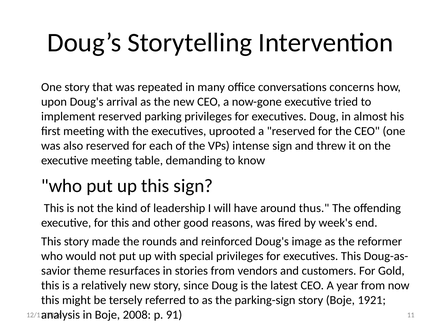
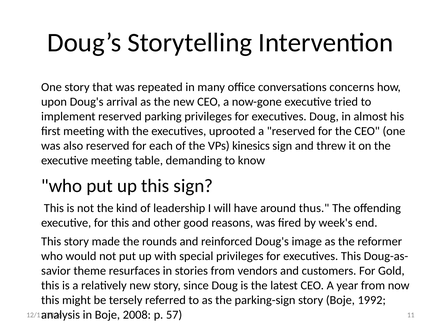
intense: intense -> kinesics (251, 146)
1921: 1921 -> 1992 (372, 301)
91: 91 -> 57 (174, 315)
